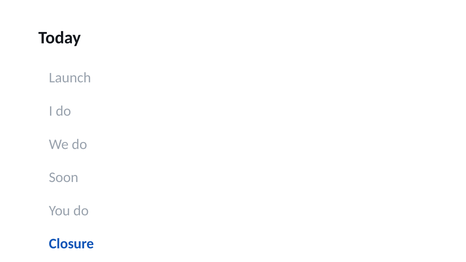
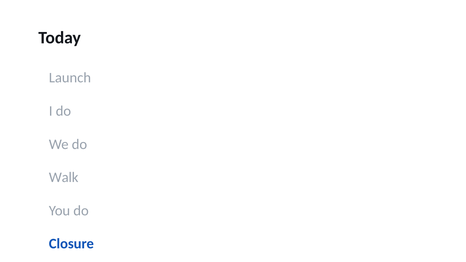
Soon: Soon -> Walk (64, 177)
